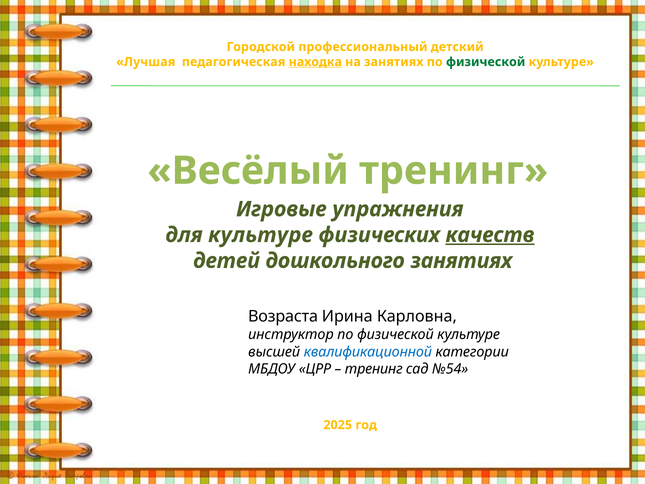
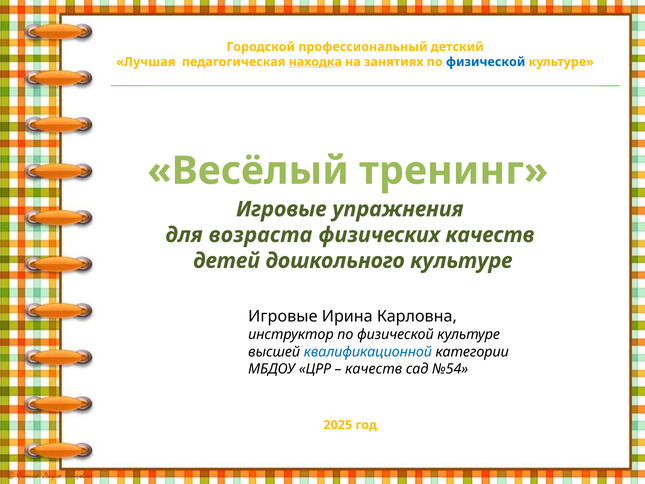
физической colour: green -> blue (486, 62)
для культуре: культуре -> возраста (260, 235)
качеств underline: present -> none (490, 235)
дошкольного занятиях: занятиях -> культуре (461, 261)
Возраста: Возраста -> Игровые (283, 316)
тренинг: тренинг -> качеств (374, 369)
